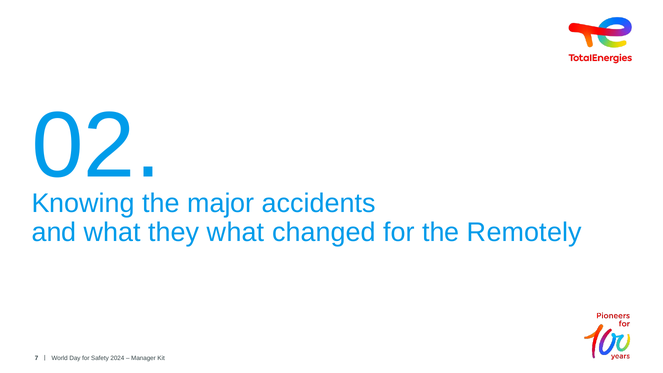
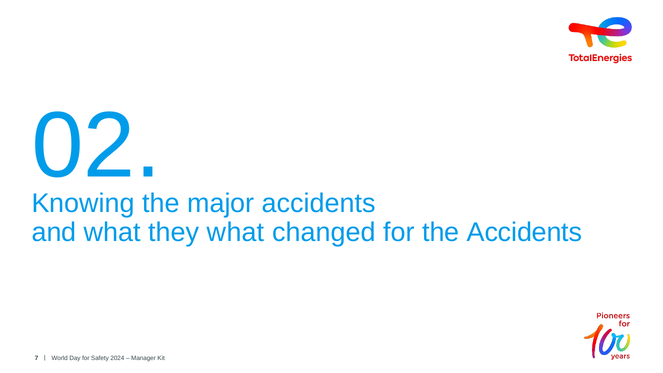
the Remotely: Remotely -> Accidents (525, 233)
